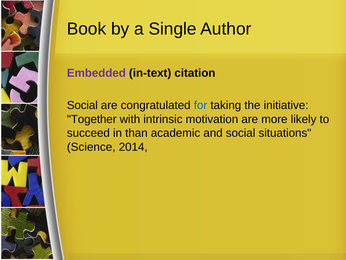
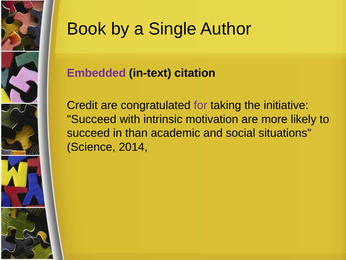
Social: Social -> Credit (82, 105)
for colour: blue -> purple (201, 105)
Together: Together -> Succeed (92, 119)
